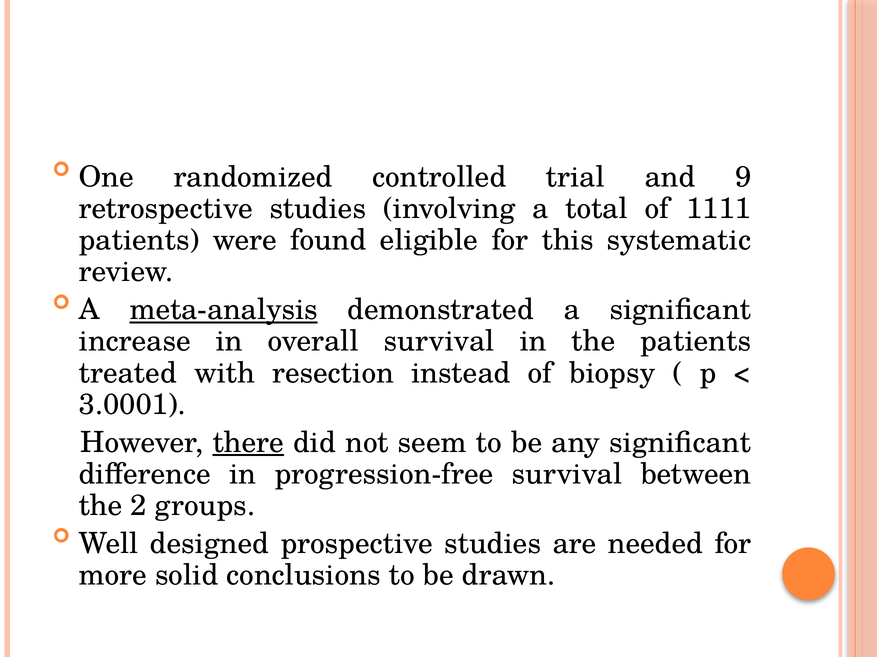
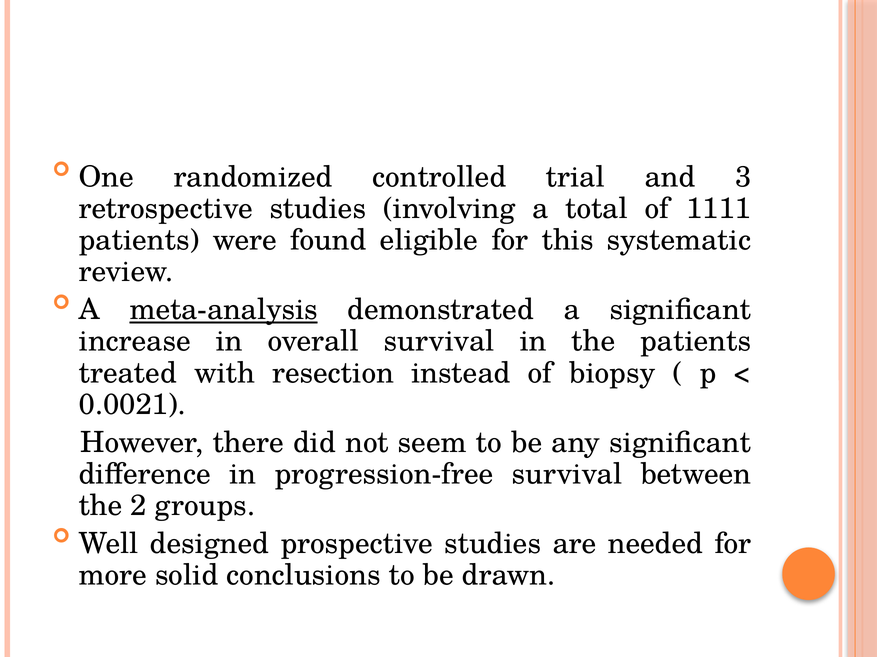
9: 9 -> 3 (743, 177)
3.0001: 3.0001 -> 0.0021 (132, 405)
there underline: present -> none (248, 443)
